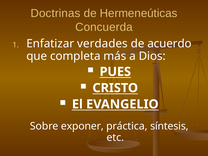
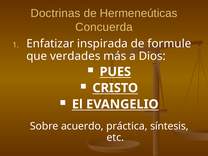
verdades: verdades -> inspirada (102, 44)
acuerdo: acuerdo -> formule (169, 44)
completa: completa -> verdades (75, 56)
exponer: exponer -> acuerdo (82, 126)
